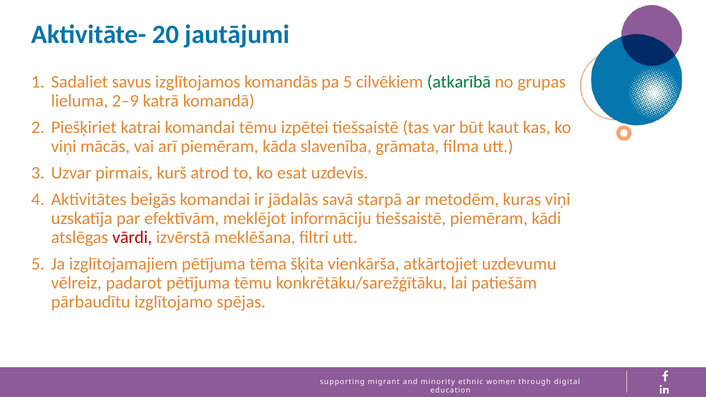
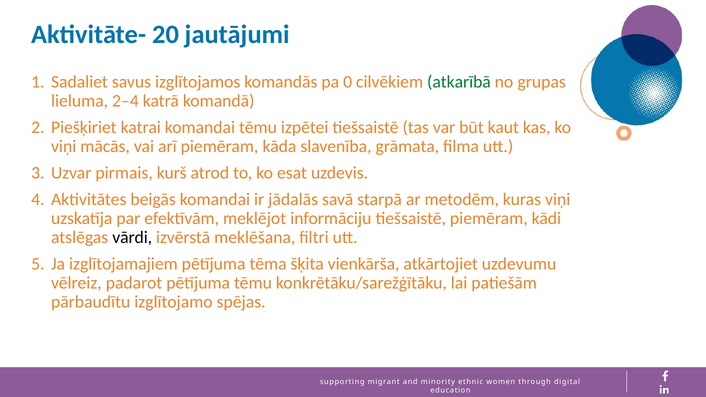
pa 5: 5 -> 0 (348, 82)
2–9: 2–9 -> 2–4 (125, 101)
vārdi colour: red -> black (132, 237)
